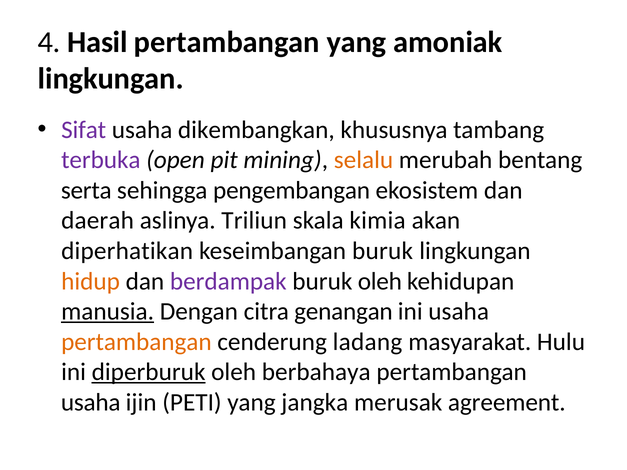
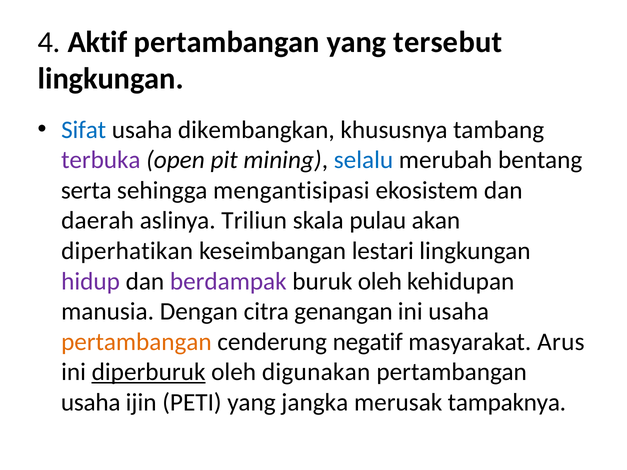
Hasil: Hasil -> Aktif (97, 42)
amoniak: amoniak -> tersebut (448, 42)
Sifat colour: purple -> blue (84, 130)
selalu colour: orange -> blue (364, 160)
pengembangan: pengembangan -> mengantisipasi (291, 190)
kimia: kimia -> pulau (378, 221)
keseimbangan buruk: buruk -> lestari (383, 251)
hidup colour: orange -> purple (91, 281)
manusia underline: present -> none (108, 312)
ladang: ladang -> negatif (368, 342)
Hulu: Hulu -> Arus (561, 342)
berbahaya: berbahaya -> digunakan (316, 372)
agreement: agreement -> tampaknya (507, 403)
